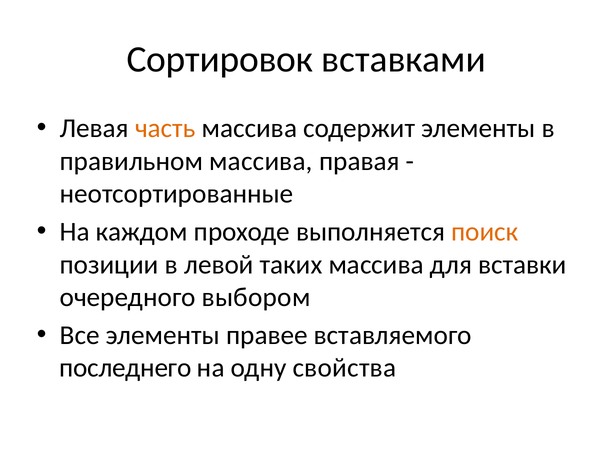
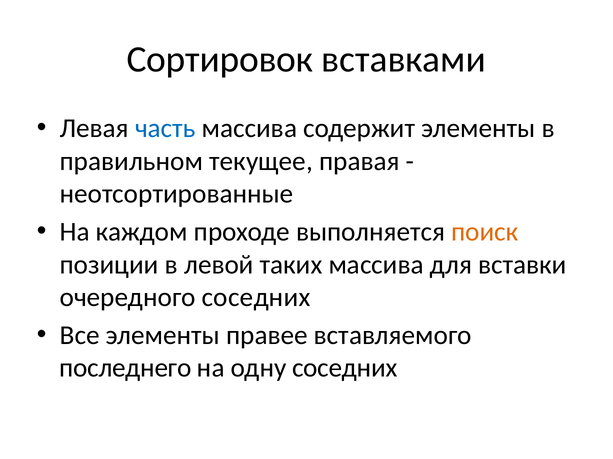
часть colour: orange -> blue (165, 129)
правильном массива: массива -> текущее (261, 161)
очередного выбором: выбором -> соседних (256, 298)
одну свойства: свойства -> соседних (345, 369)
